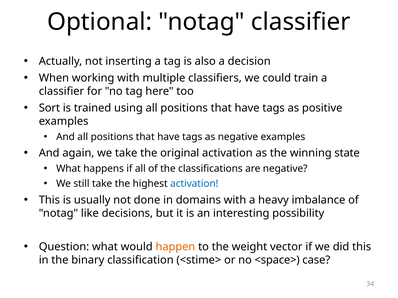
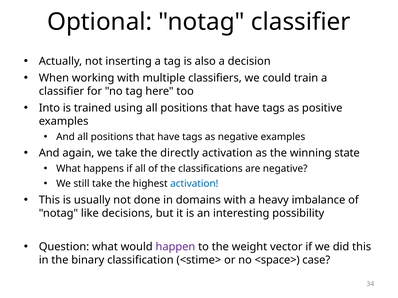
Sort: Sort -> Into (49, 108)
original: original -> directly (180, 153)
happen colour: orange -> purple (175, 247)
